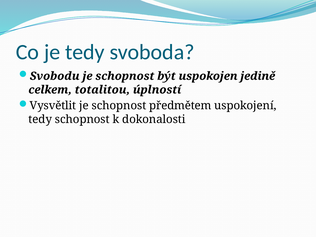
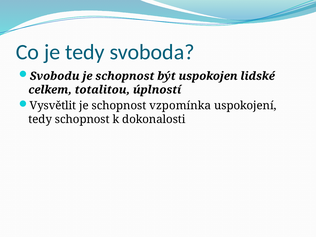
jedině: jedině -> lidské (258, 76)
předmětem: předmětem -> vzpomínka (180, 106)
